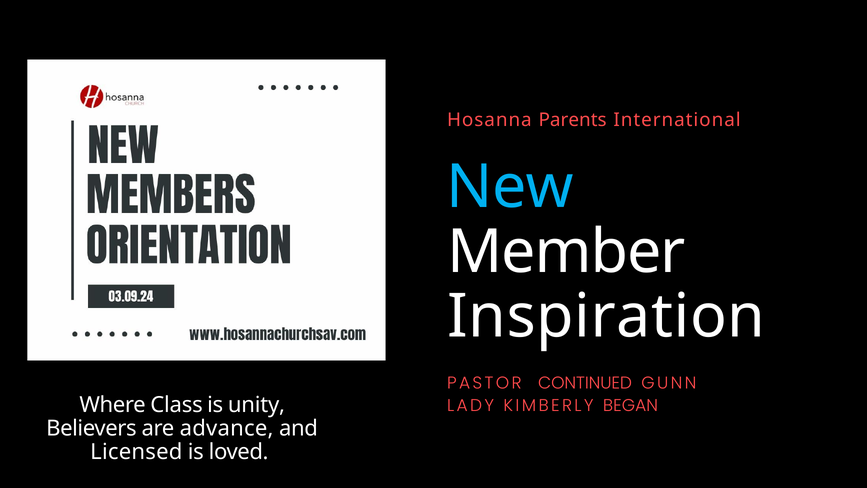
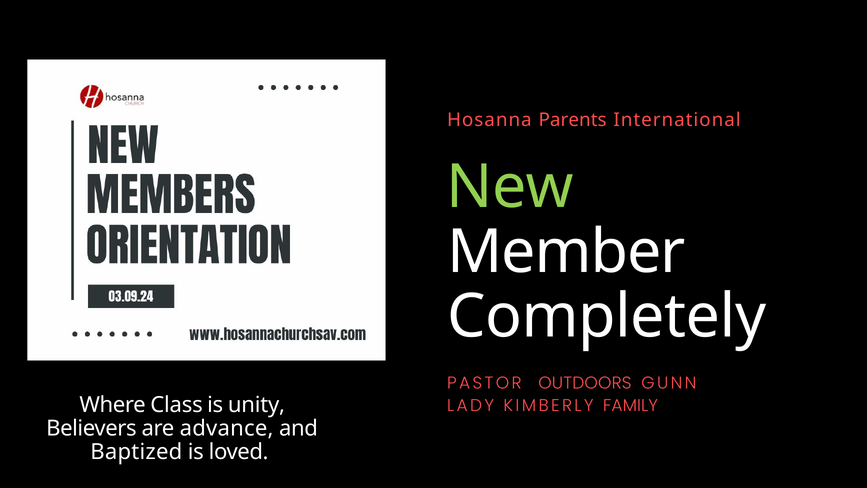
New colour: light blue -> light green (510, 187)
Inspiration: Inspiration -> Completely (607, 316)
CONTINUED: CONTINUED -> OUTDOORS (585, 383)
BEGAN: BEGAN -> FAMILY (630, 405)
Licensed: Licensed -> Baptized (136, 452)
